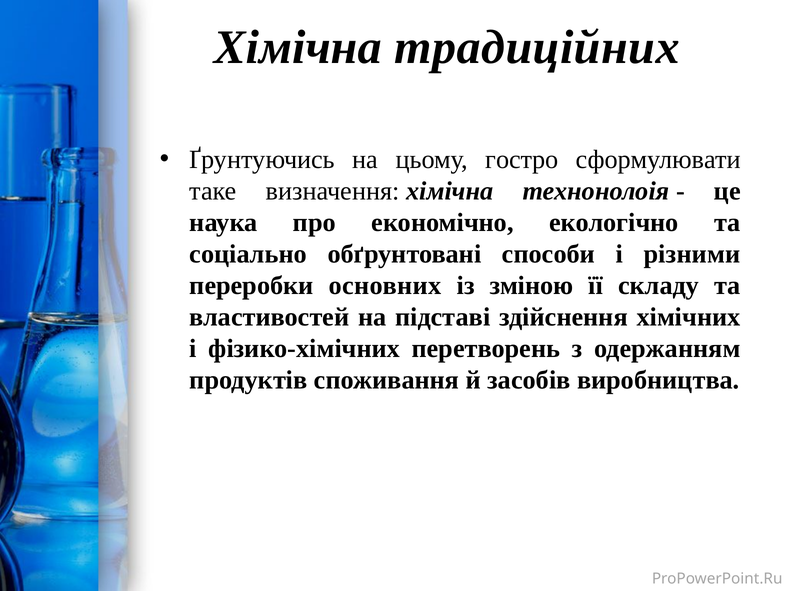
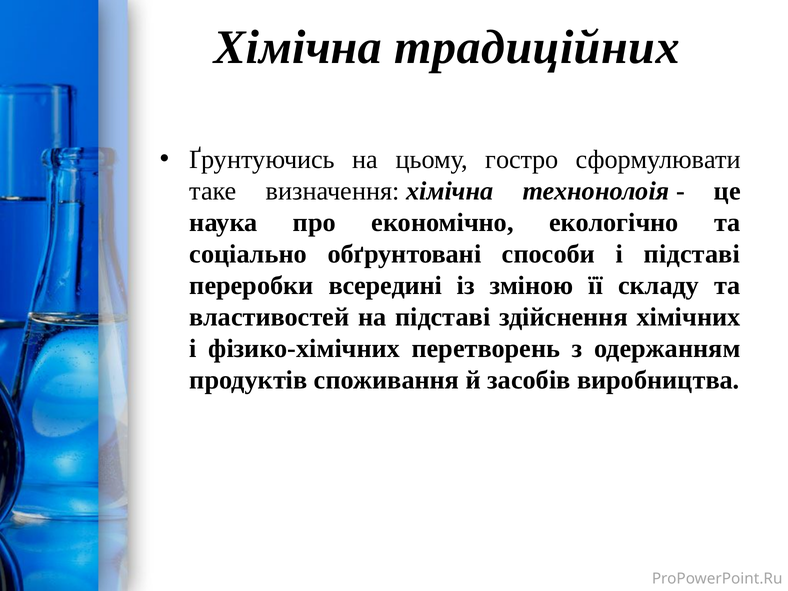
і різними: різними -> підставі (692, 254)
основних: основних -> всередині (385, 286)
